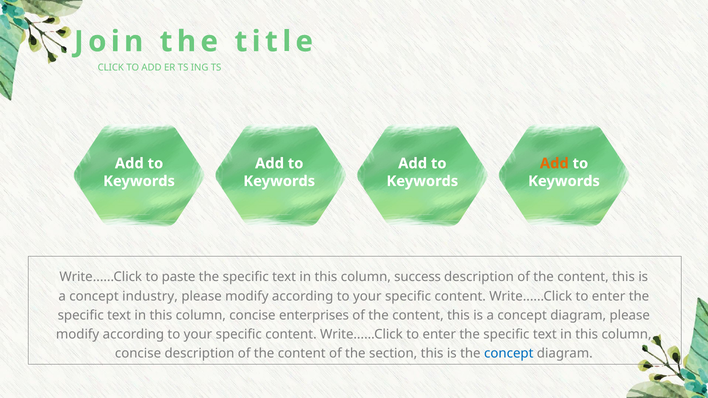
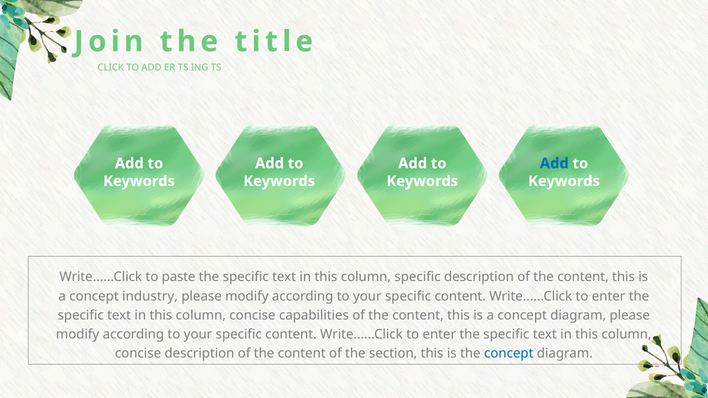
Add colour: orange -> blue (554, 164)
column success: success -> specific (418, 277)
enterprises: enterprises -> capabilities (314, 316)
